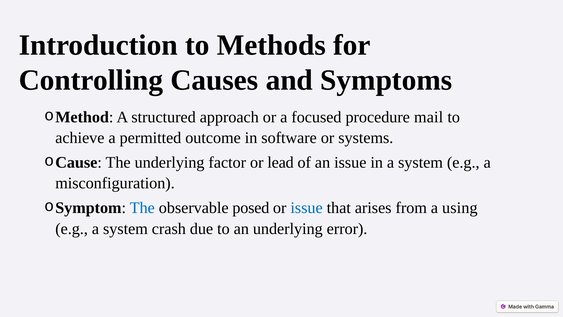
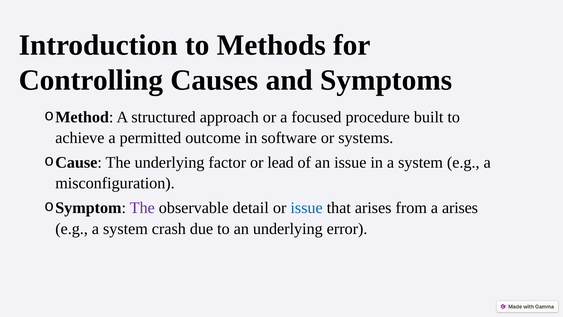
mail: mail -> built (429, 117)
The colour: blue -> purple (142, 208)
posed: posed -> detail (251, 208)
a using: using -> arises (460, 208)
